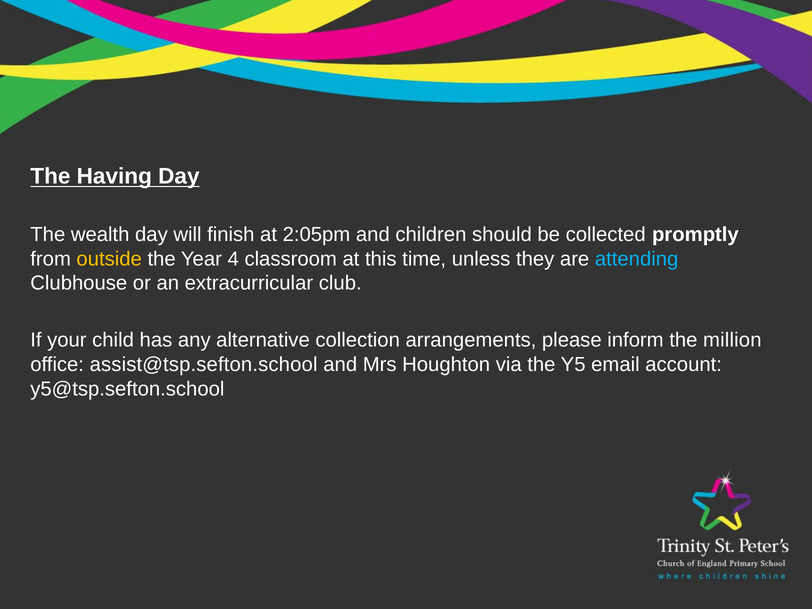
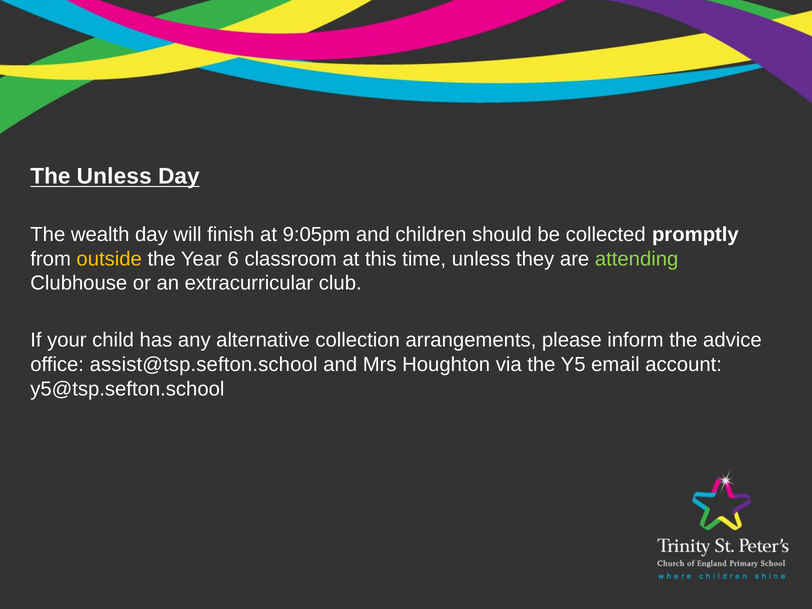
The Having: Having -> Unless (114, 177)
2:05pm: 2:05pm -> 9:05pm (316, 235)
4: 4 -> 6 (233, 259)
attending colour: light blue -> light green (637, 259)
million: million -> advice (732, 340)
